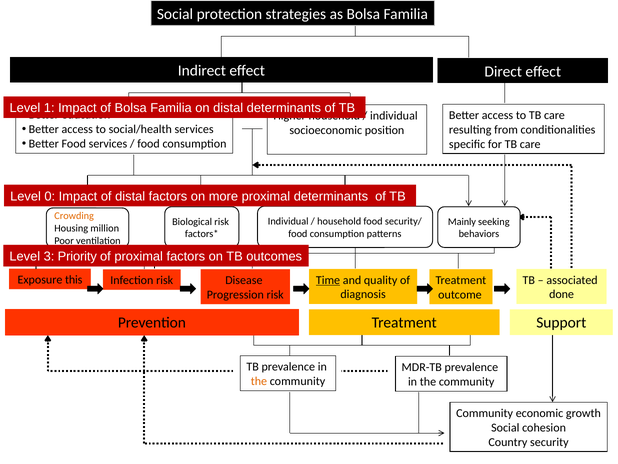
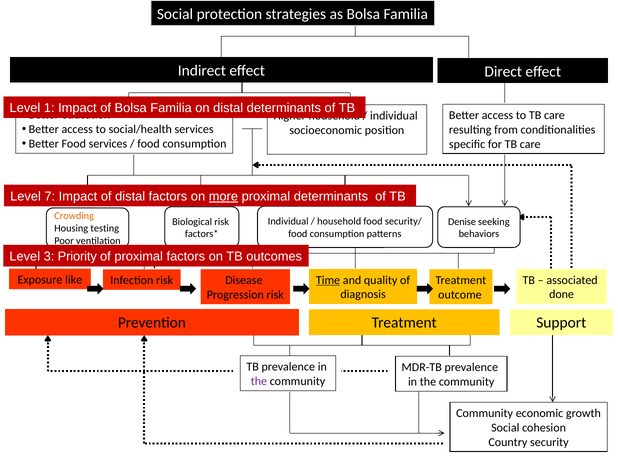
0: 0 -> 7 (50, 196)
more underline: none -> present (223, 196)
Mainly: Mainly -> Denise (462, 221)
million: million -> testing (105, 228)
this: this -> like (74, 279)
the colour: orange -> purple (259, 381)
